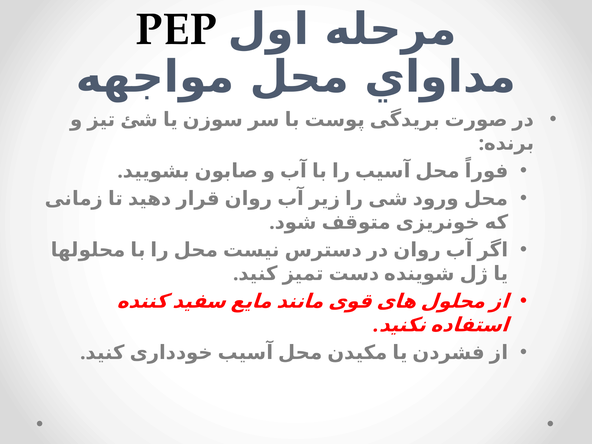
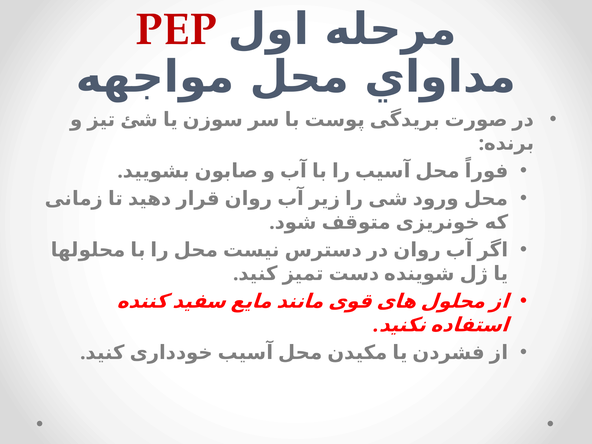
PEP colour: black -> red (176, 29)
